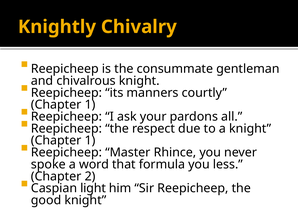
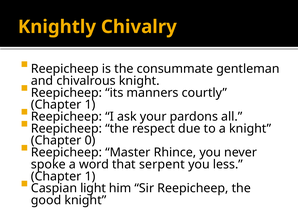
1: 1 -> 0 (90, 140)
formula: formula -> serpent (162, 164)
2: 2 -> 1 (90, 176)
